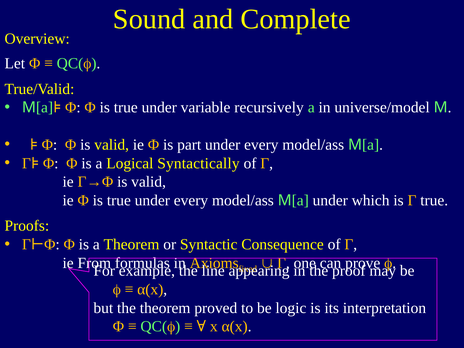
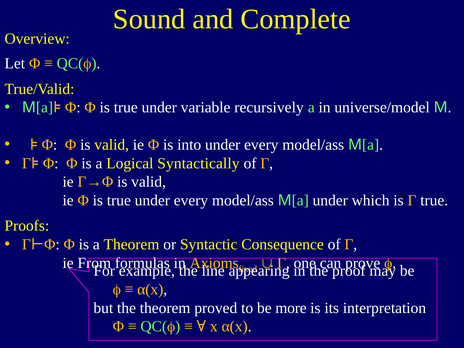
part: part -> into (189, 145)
logic: logic -> more (291, 308)
